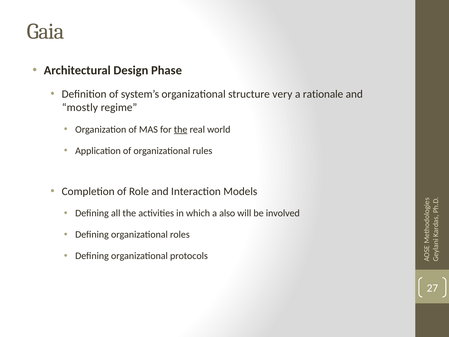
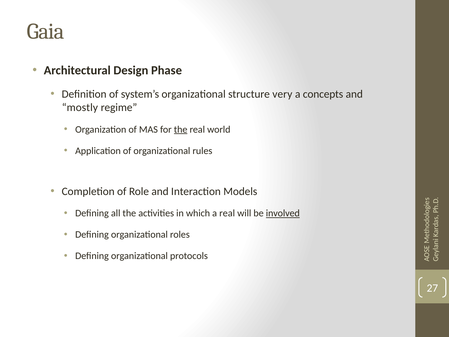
rationale: rationale -> concepts (323, 94)
a also: also -> real (227, 213)
involved underline: none -> present (283, 213)
